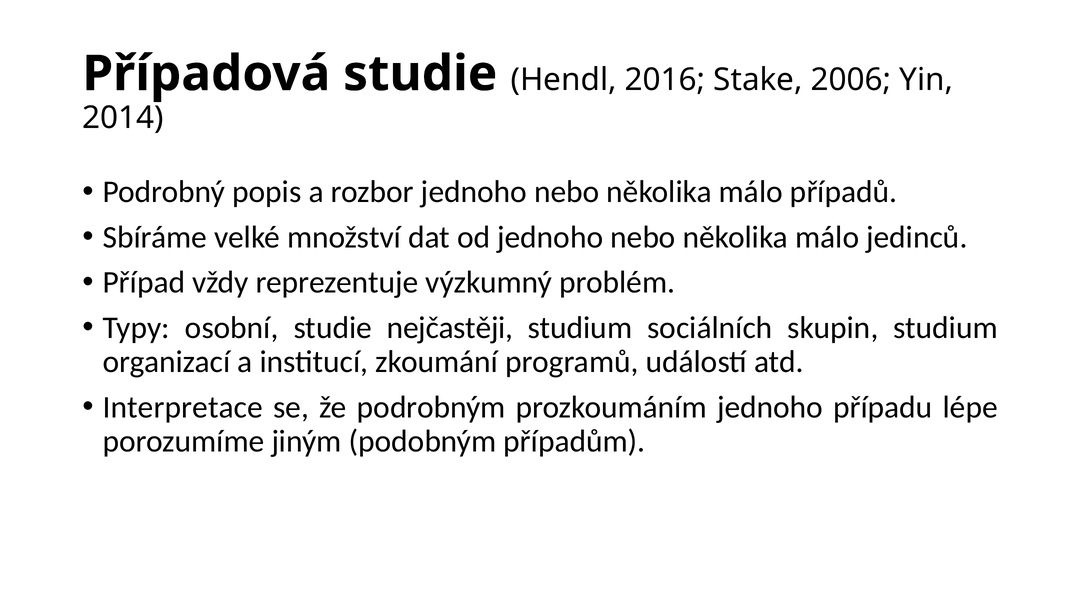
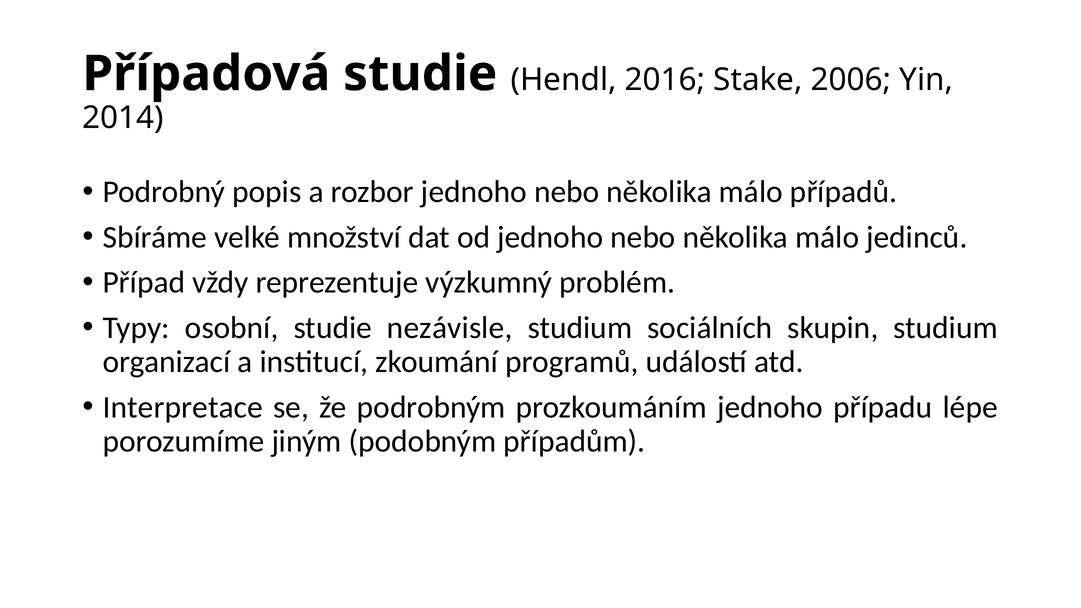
nejčastěji: nejčastěji -> nezávisle (450, 328)
